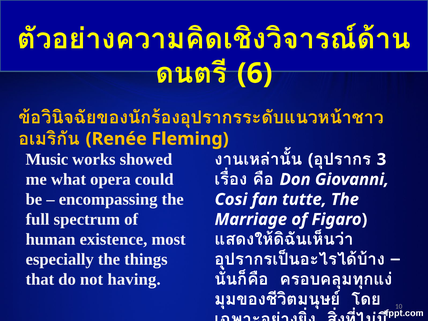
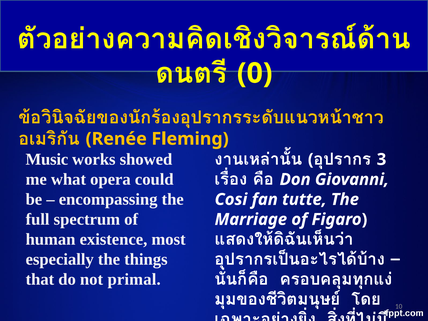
6: 6 -> 0 (255, 73)
having: having -> primal (134, 279)
